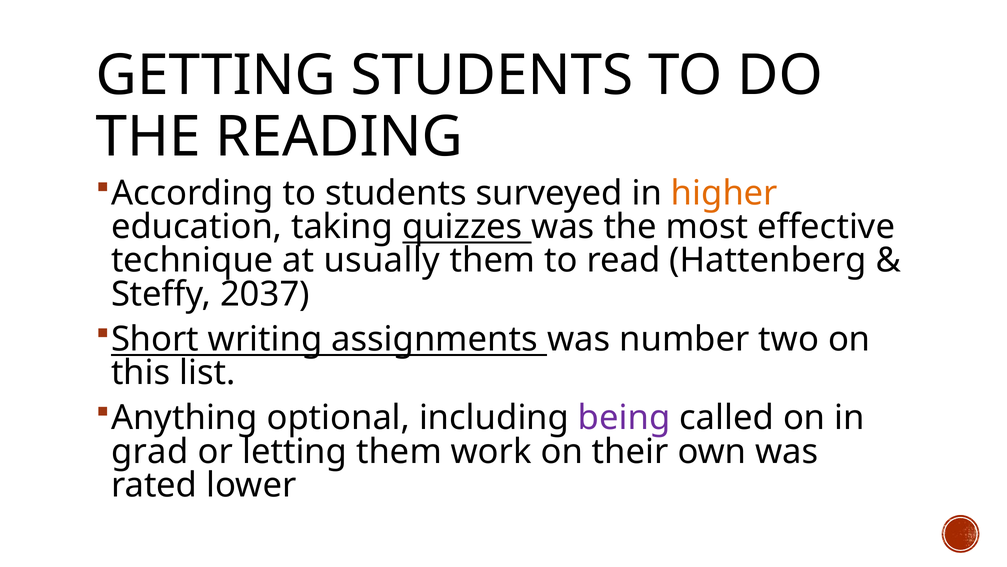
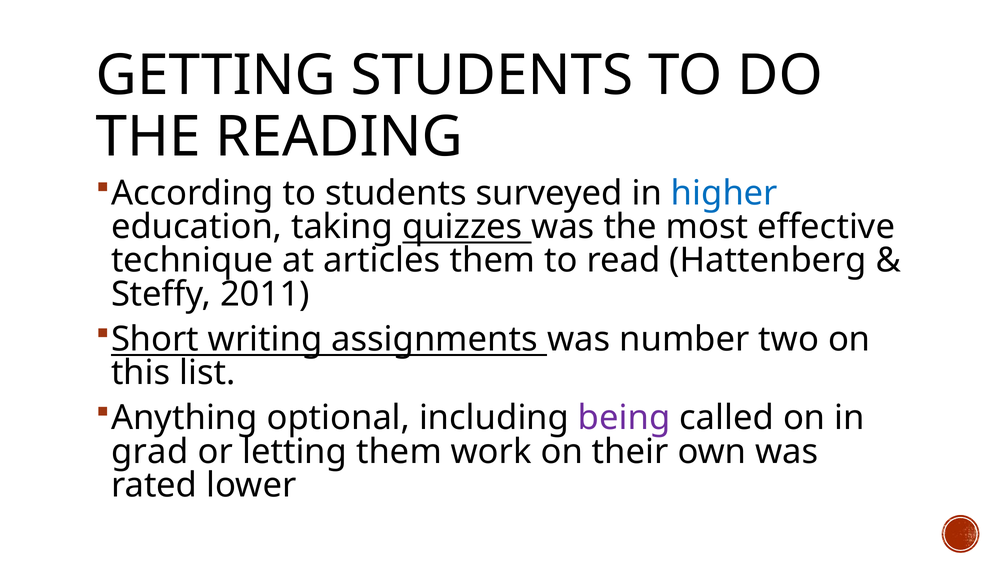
higher colour: orange -> blue (724, 193)
usually: usually -> articles (382, 260)
2037: 2037 -> 2011 (265, 294)
